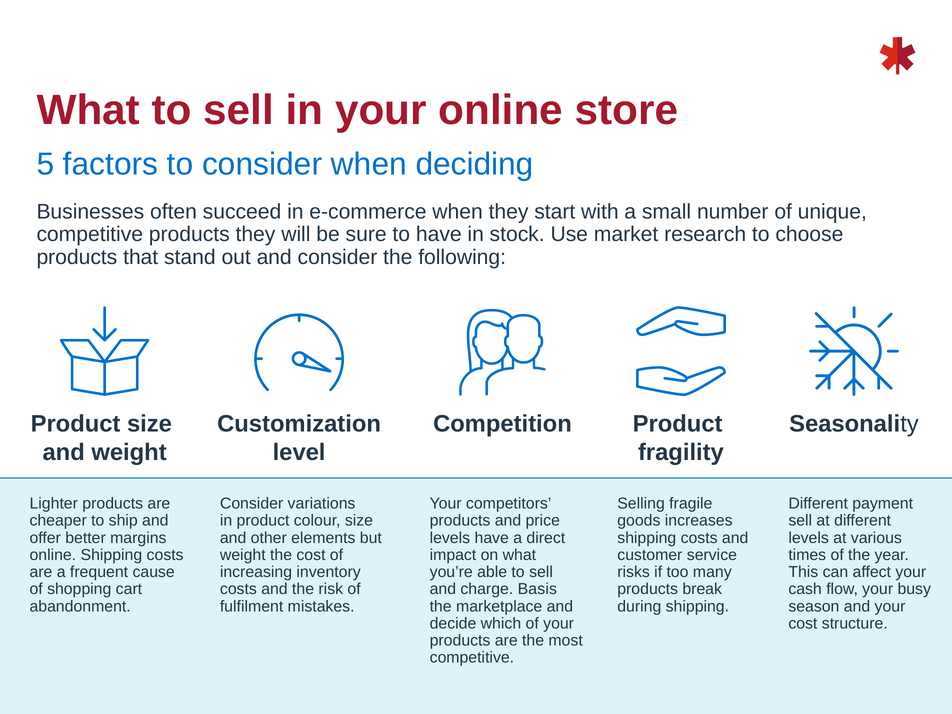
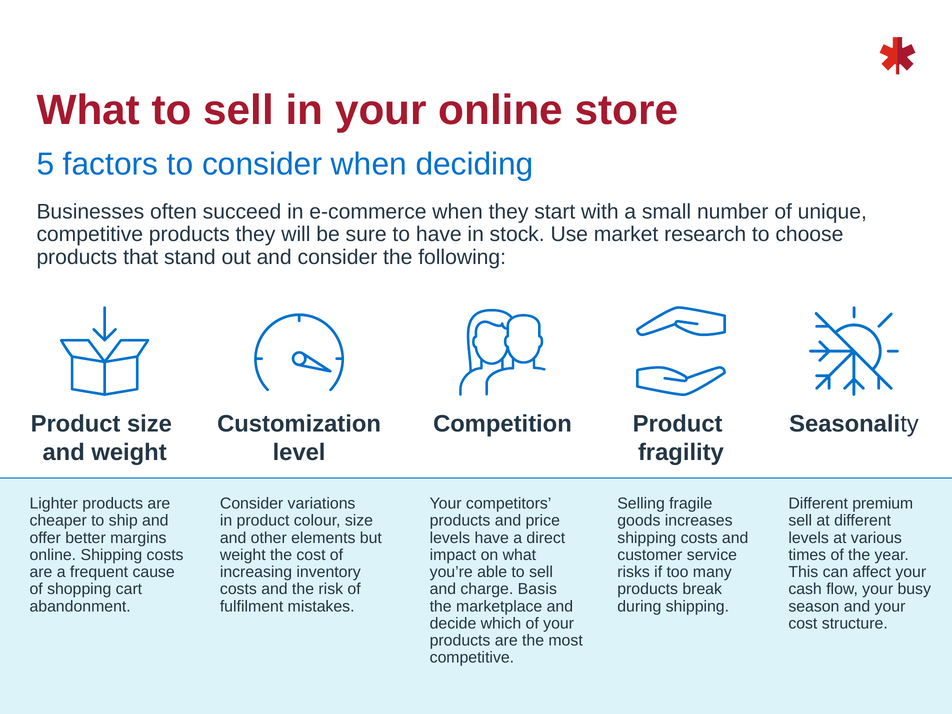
payment: payment -> premium (883, 504)
